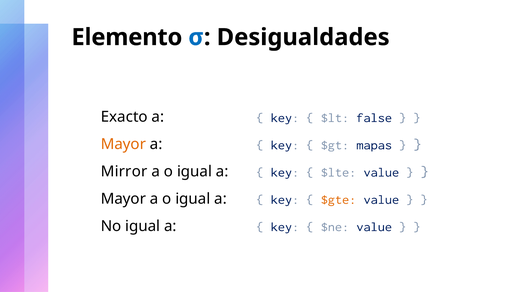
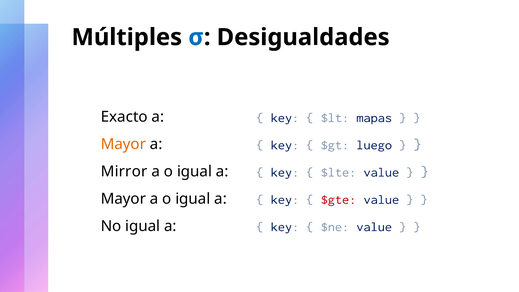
Elemento: Elemento -> Múltiples (127, 37)
false: false -> mapas (374, 118)
mapas: mapas -> luego (374, 145)
$gte colour: orange -> red (338, 199)
